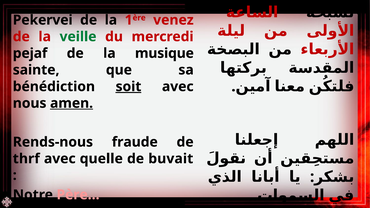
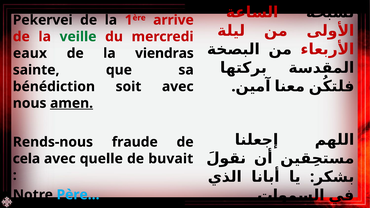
venez: venez -> arrive (173, 20)
pejaf: pejaf -> eaux (30, 53)
musique: musique -> viendras (164, 53)
soit underline: present -> none (128, 87)
thrf: thrf -> cela (26, 159)
Père… colour: pink -> light blue (78, 195)
